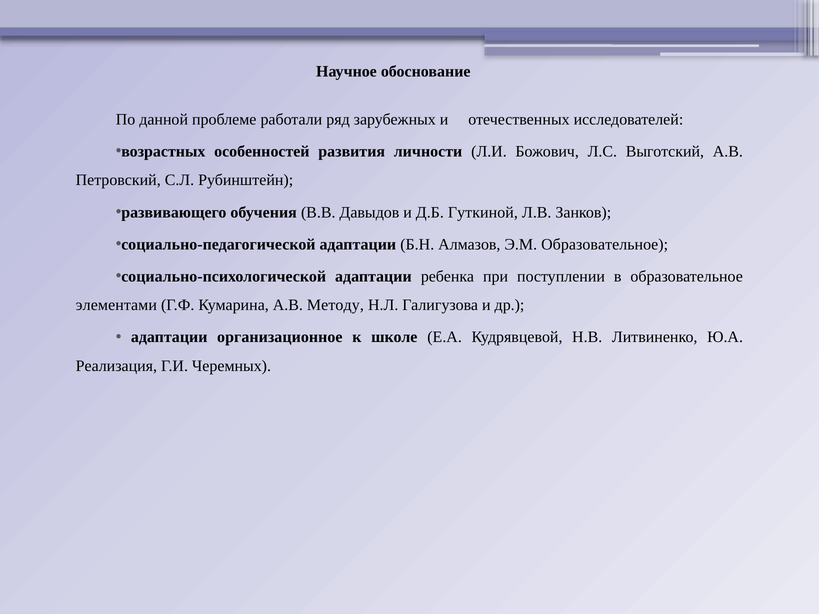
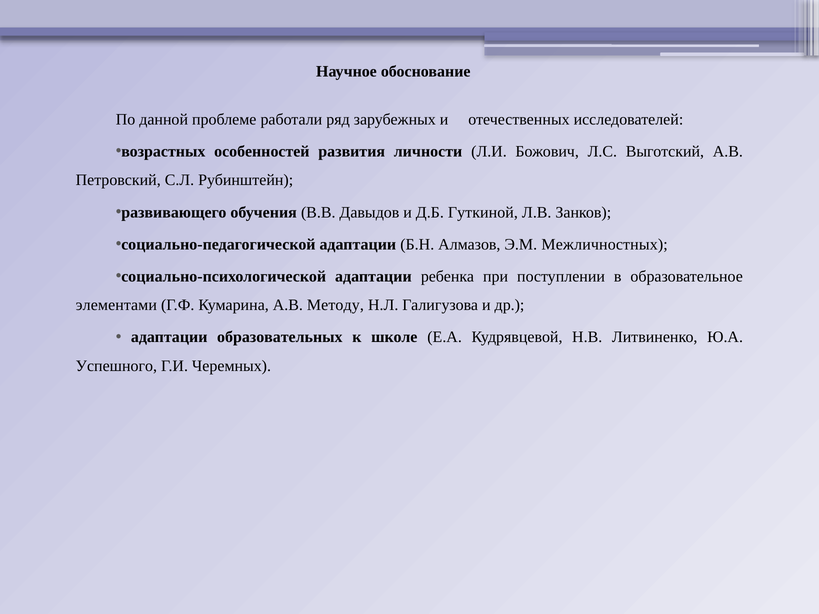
Э.М Образовательное: Образовательное -> Межличностных (605, 244)
организационное: организационное -> образовательных (280, 337)
Реализация: Реализация -> Успешного (116, 366)
